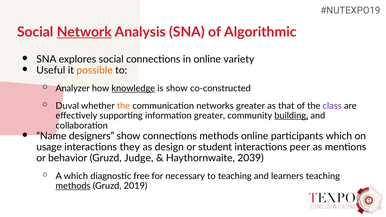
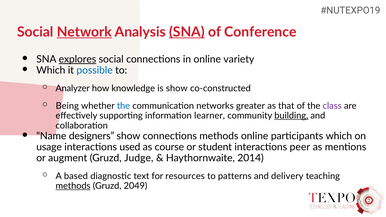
SNA underline: none -> present (187, 32)
Algorithmic: Algorithmic -> Conference (260, 32)
explores underline: none -> present (77, 59)
Useful: Useful -> Which (51, 70)
possible colour: orange -> blue (95, 70)
knowledge underline: present -> none (133, 88)
Duval: Duval -> Being (67, 106)
the colour: orange -> blue (123, 106)
information greater: greater -> learner (210, 116)
they: they -> used (130, 147)
design: design -> course (169, 147)
behavior: behavior -> augment (68, 158)
2039: 2039 -> 2014 (251, 158)
A which: which -> based (76, 176)
free: free -> text (141, 176)
necessary: necessary -> resources (185, 176)
to teaching: teaching -> patterns (235, 176)
learners: learners -> delivery (287, 176)
2019: 2019 -> 2049 (135, 186)
